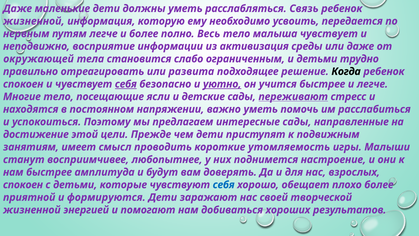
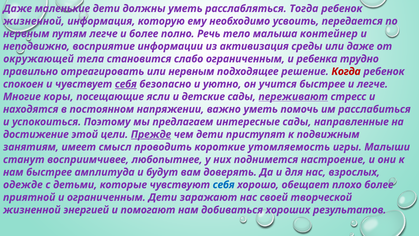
Связь: Связь -> Тогда (304, 9)
Весь: Весь -> Речь (209, 34)
малыша чувствует: чувствует -> контейнер (329, 34)
и детьми: детьми -> ребенка (317, 59)
или развита: развита -> нервным (191, 71)
Когда colour: black -> red (346, 71)
уютно underline: present -> none (222, 84)
Многие тело: тело -> коры (58, 97)
Прежде underline: none -> present (151, 134)
спокоен: спокоен -> одежде (23, 185)
и формируются: формируются -> ограниченным (106, 197)
